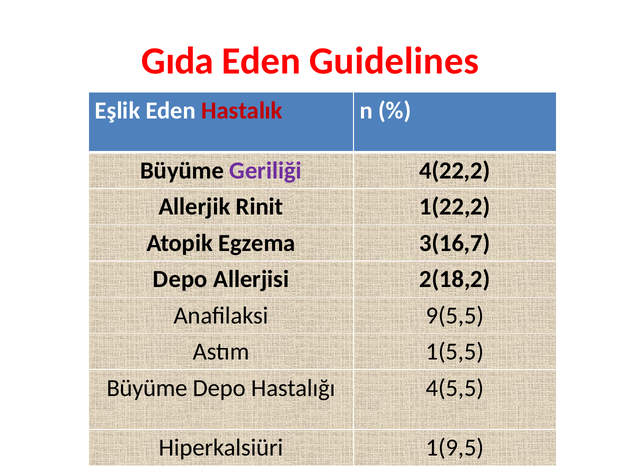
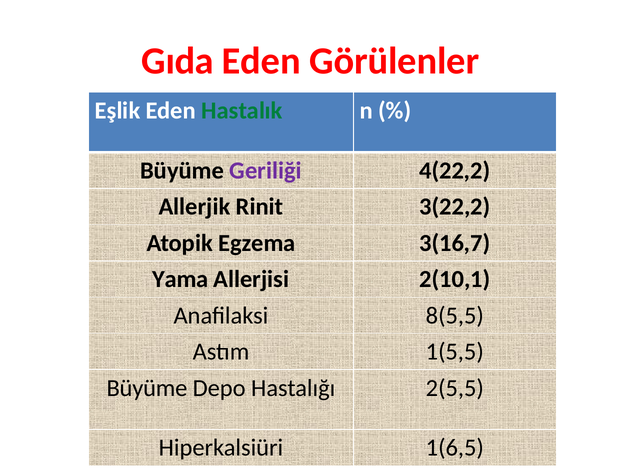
Guidelines: Guidelines -> Görülenler (394, 61)
Hastalık colour: red -> green (242, 111)
1(22,2: 1(22,2 -> 3(22,2 (455, 207)
Depo: Depo -> Yama (180, 280)
2(18,2: 2(18,2 -> 2(10,1 (455, 280)
9(5,5: 9(5,5 -> 8(5,5 (455, 316)
4(5,5: 4(5,5 -> 2(5,5 (455, 388)
1(9,5: 1(9,5 -> 1(6,5 (455, 448)
